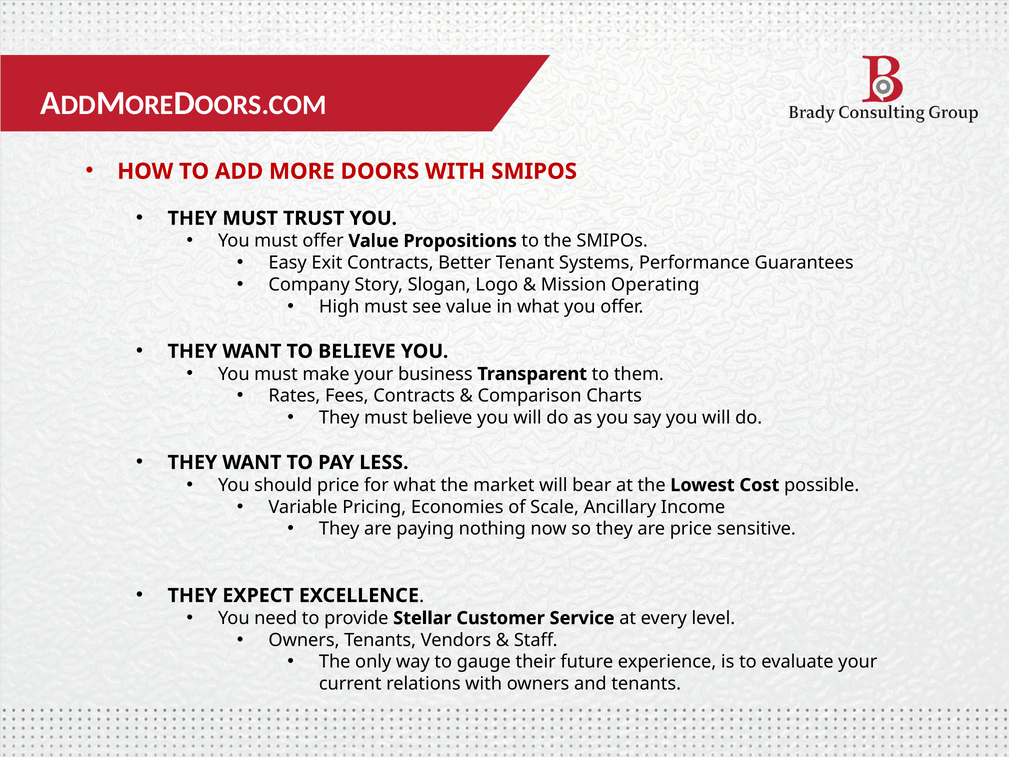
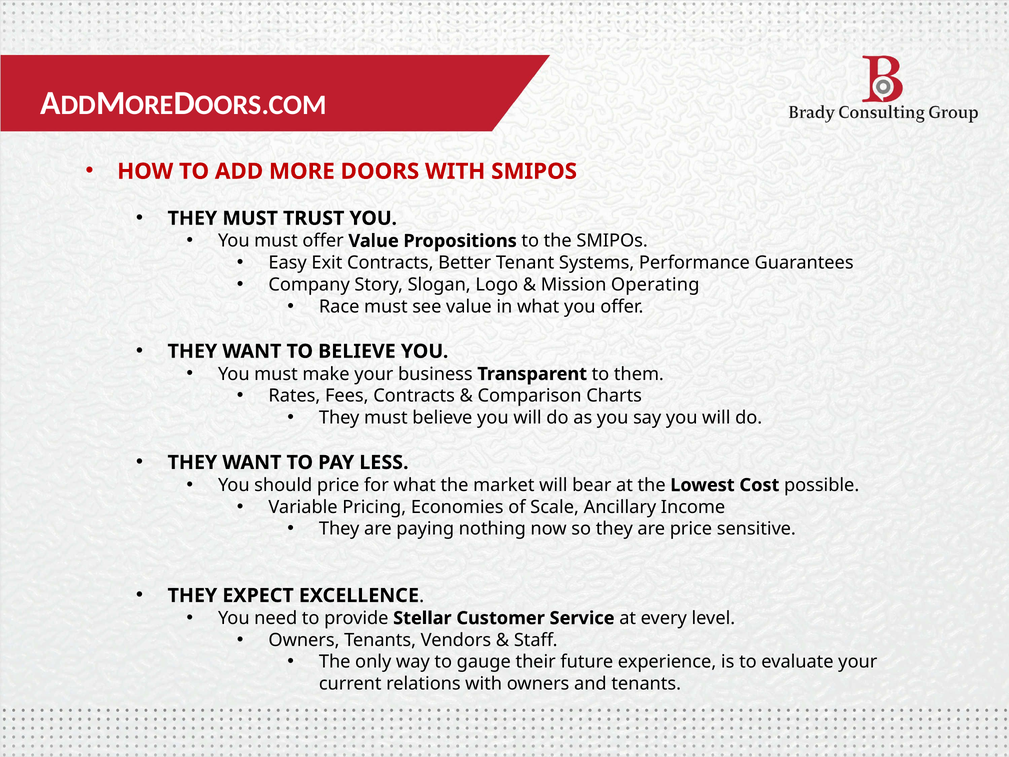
High: High -> Race (339, 307)
